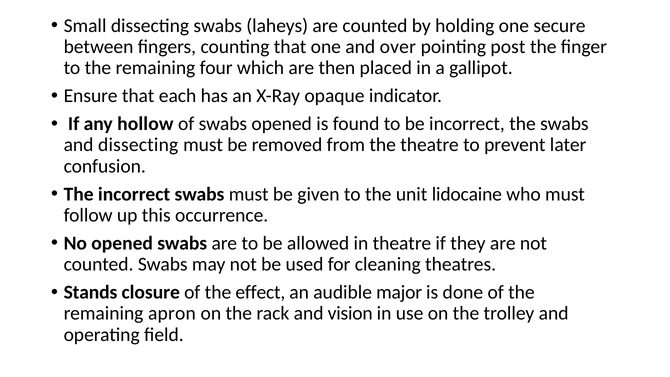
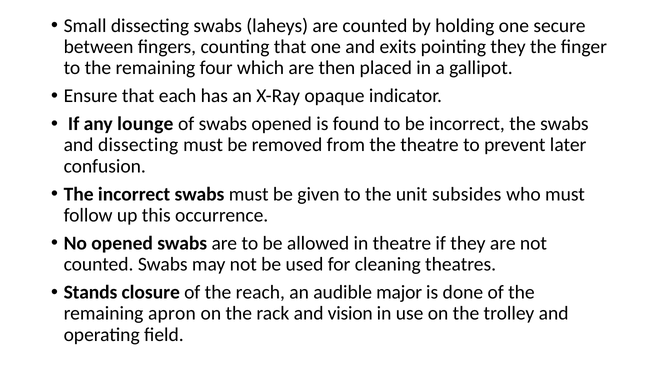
over: over -> exits (398, 47)
pointing post: post -> they (508, 47)
hollow: hollow -> lounge (145, 124)
lidocaine: lidocaine -> subsides (467, 194)
effect: effect -> reach (260, 292)
